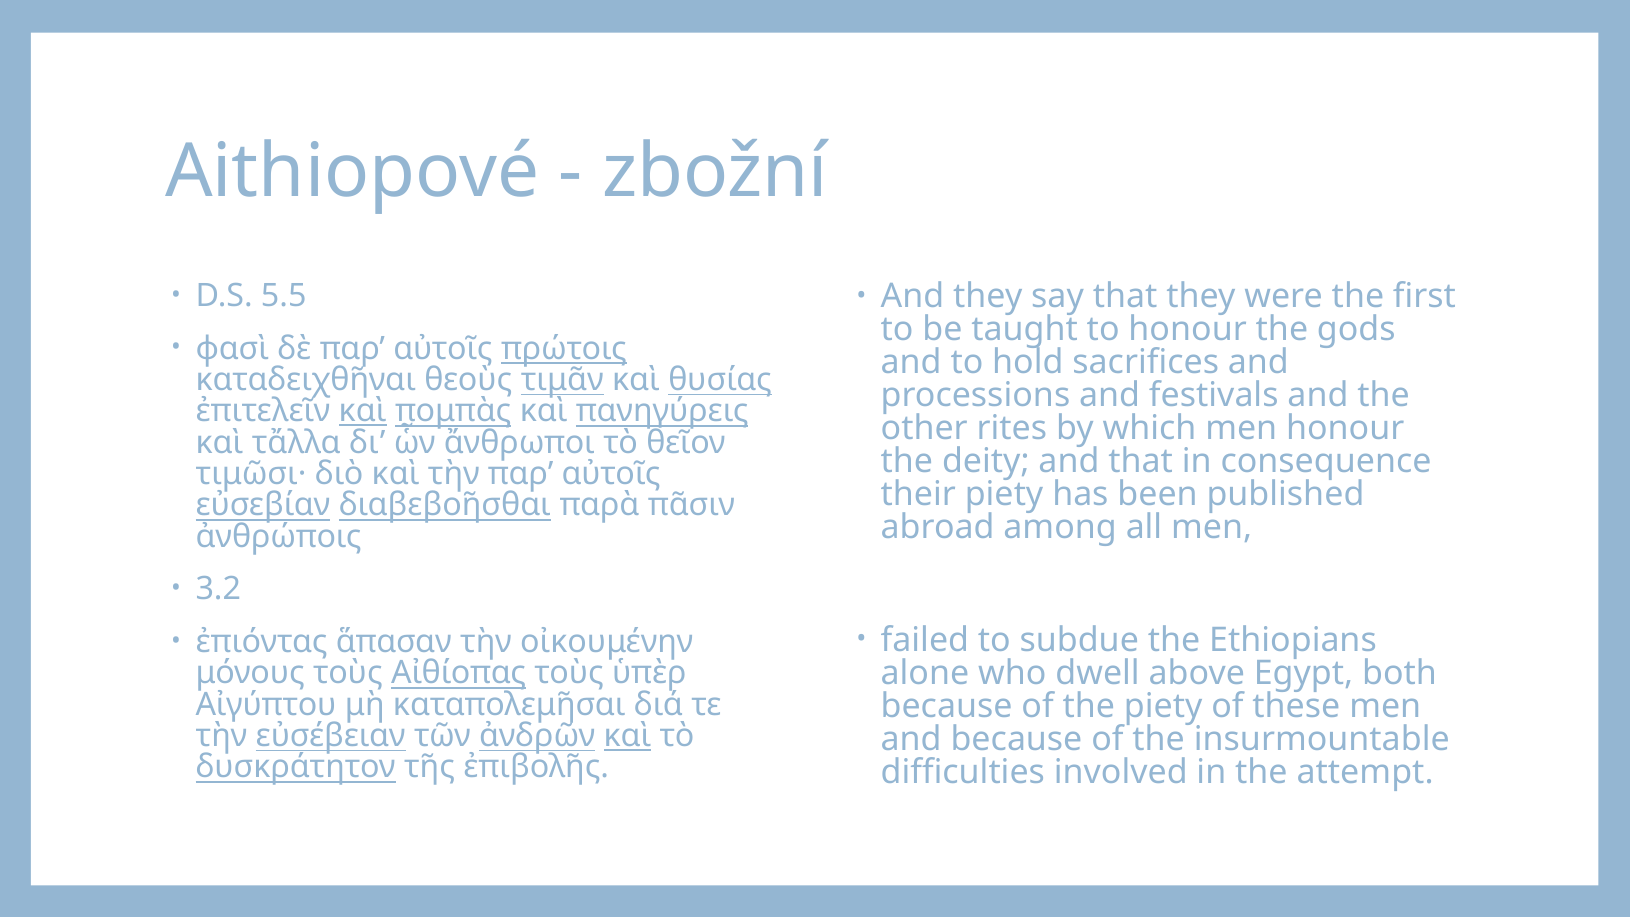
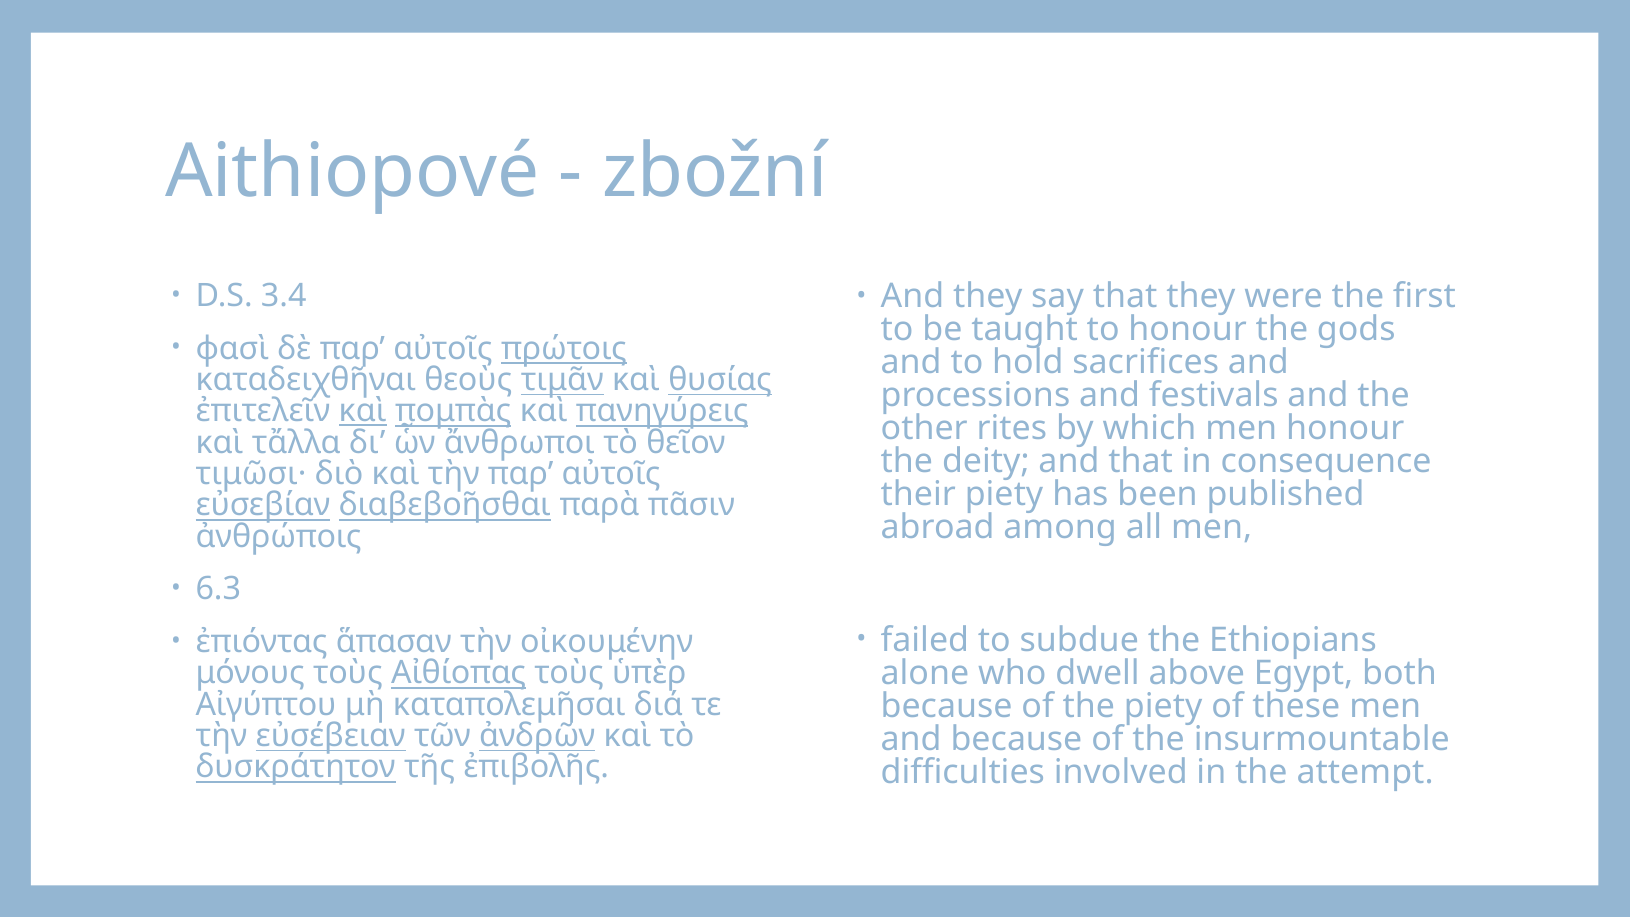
5.5: 5.5 -> 3.4 (284, 296)
3.2: 3.2 -> 6.3 (218, 589)
καὶ underline: present -> none (627, 736)
